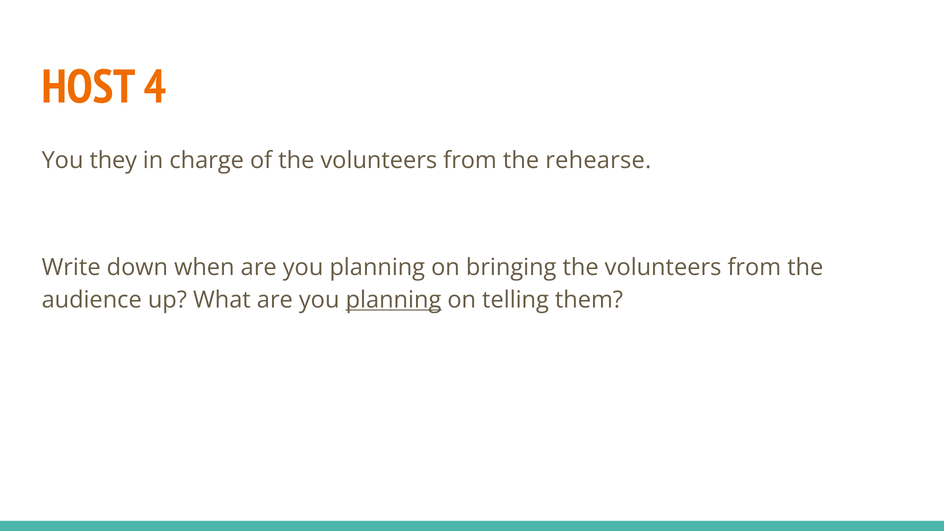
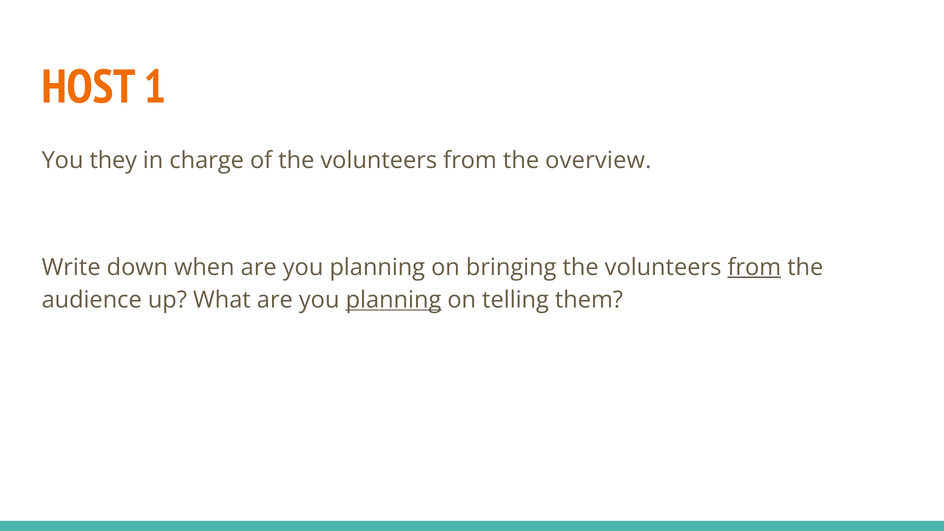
4: 4 -> 1 (155, 87)
rehearse: rehearse -> overview (598, 160)
from underline: none -> present (754, 267)
